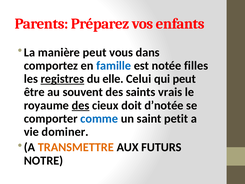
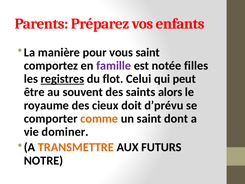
manière peut: peut -> pour (95, 52)
vous dans: dans -> saint (148, 52)
famille colour: blue -> purple (114, 66)
elle: elle -> flot (113, 79)
vrais: vrais -> alors (170, 92)
des underline: present -> none (81, 105)
d’notée: d’notée -> d’prévu (164, 105)
comme colour: blue -> orange (99, 118)
petit: petit -> dont (176, 118)
